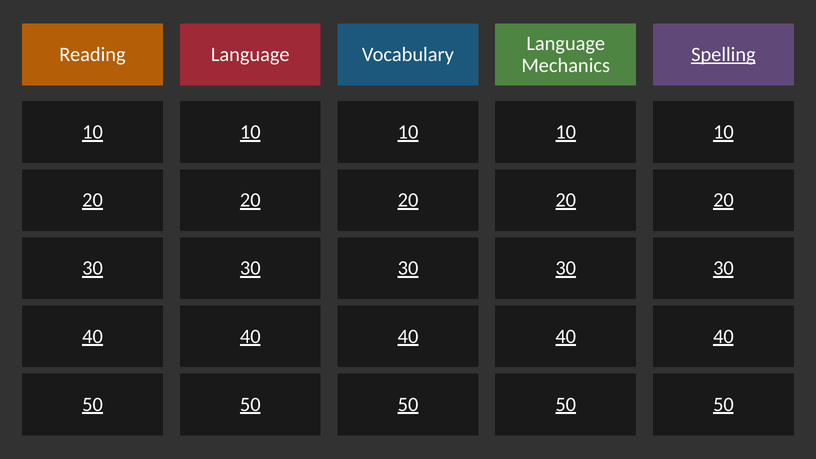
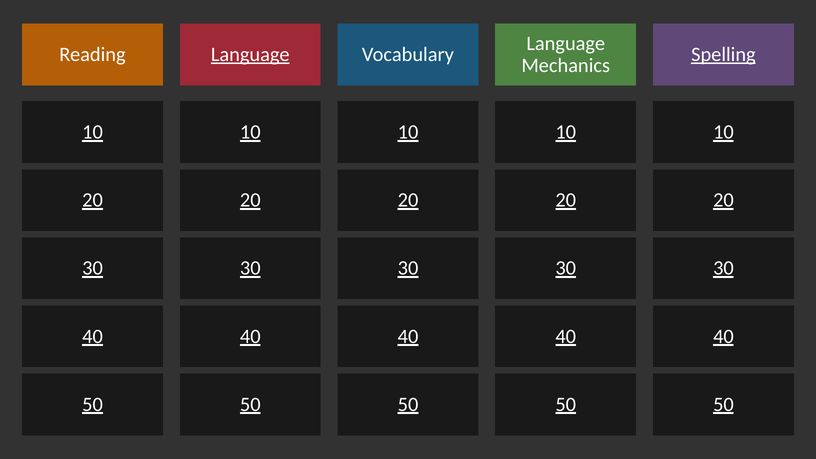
Language underline: none -> present (250, 54)
